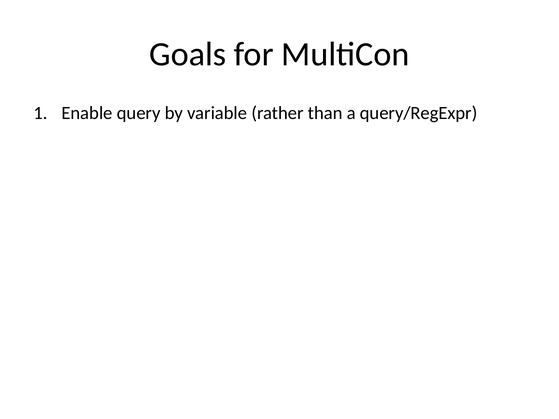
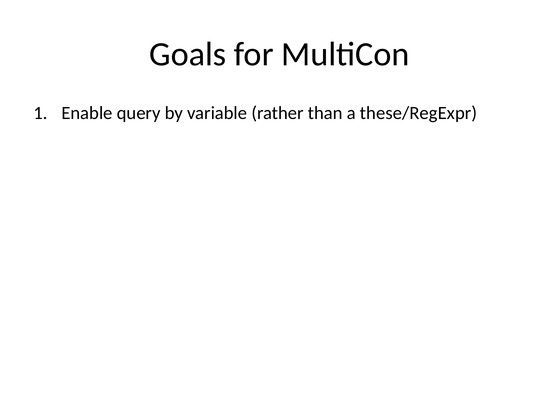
query/RegExpr: query/RegExpr -> these/RegExpr (419, 113)
